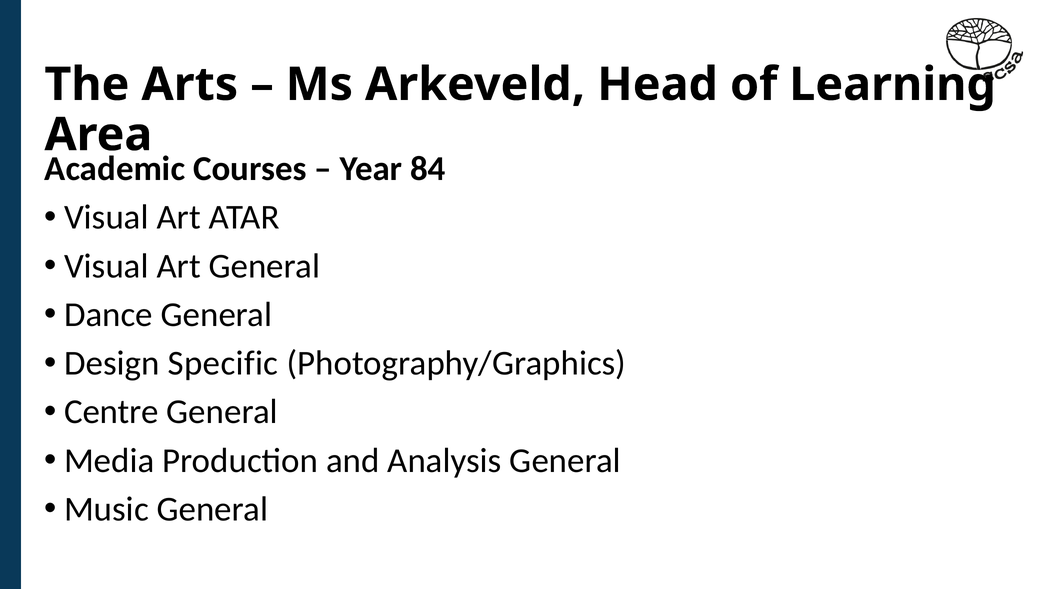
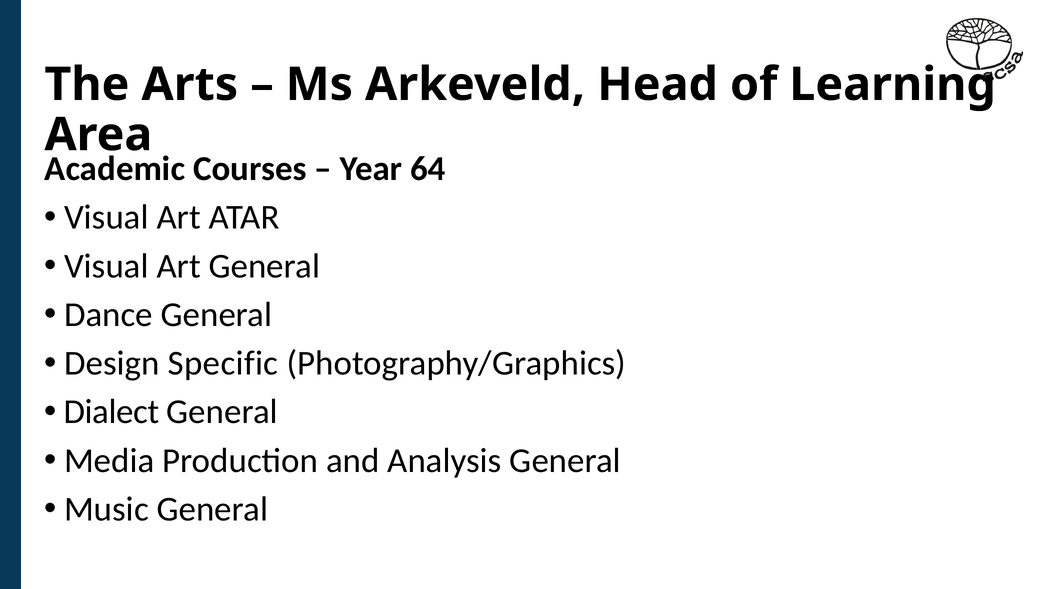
84: 84 -> 64 (428, 169)
Centre: Centre -> Dialect (111, 412)
